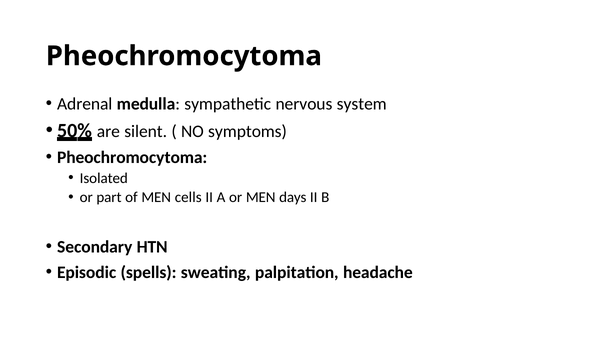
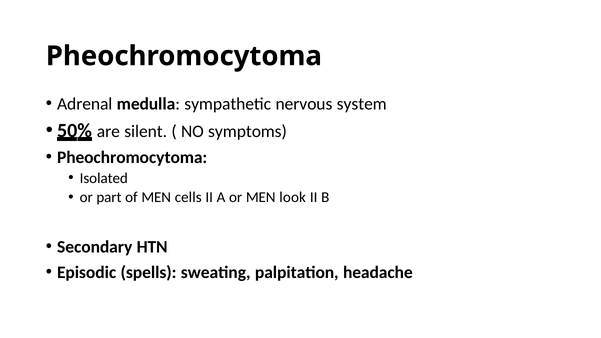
days: days -> look (293, 197)
